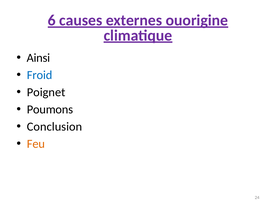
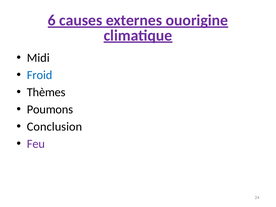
Ainsi: Ainsi -> Midi (38, 58)
Poignet: Poignet -> Thèmes (46, 92)
Feu colour: orange -> purple (36, 144)
